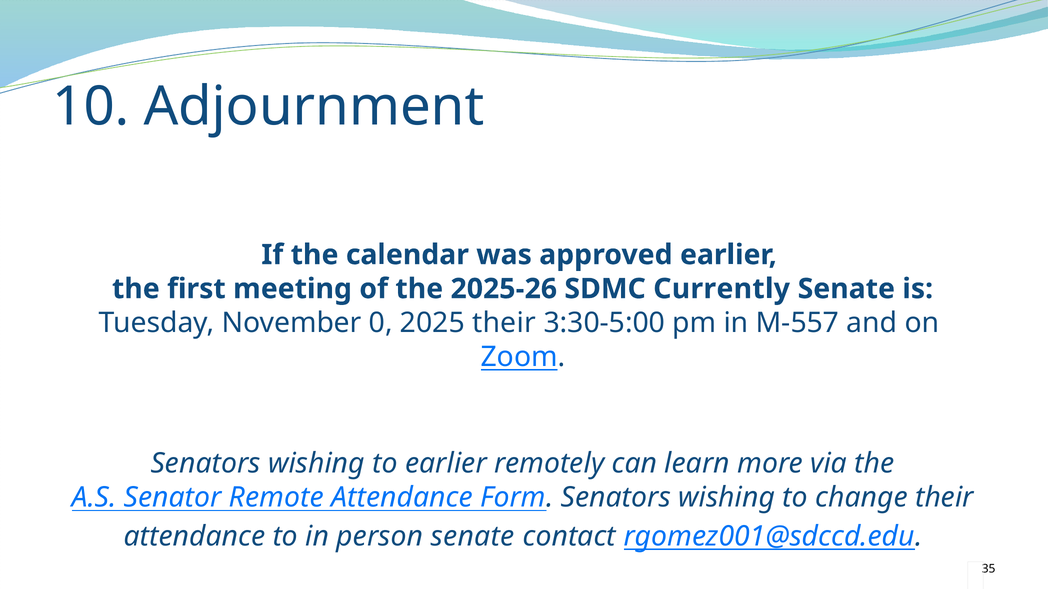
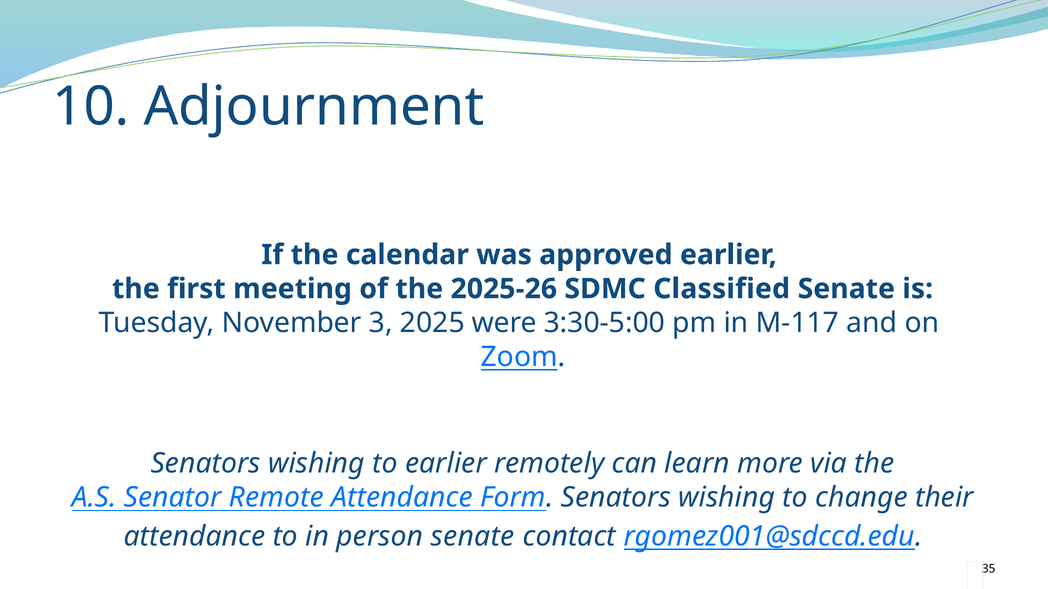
Currently: Currently -> Classified (722, 289)
0: 0 -> 3 (381, 323)
2025 their: their -> were (504, 323)
M-557: M-557 -> M-117 (797, 323)
